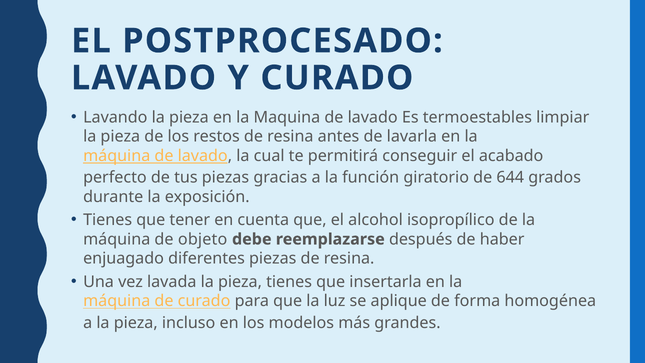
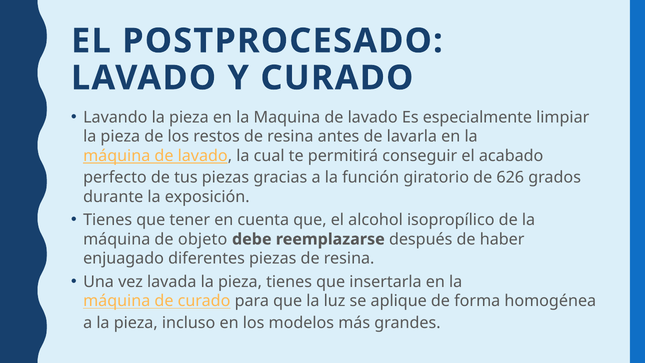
termoestables: termoestables -> especialmente (477, 117)
644: 644 -> 626 (510, 177)
